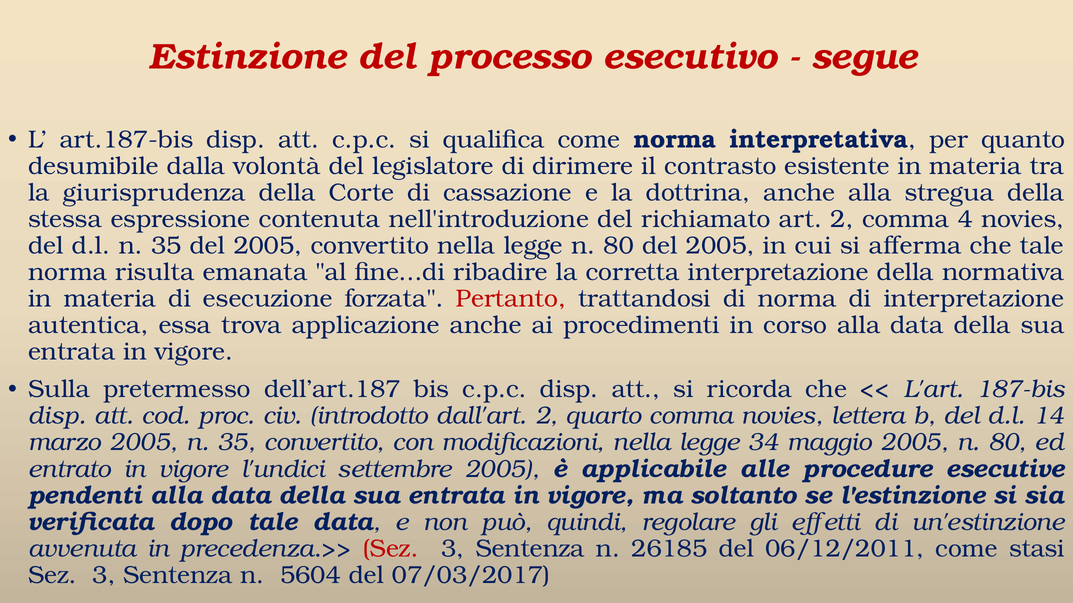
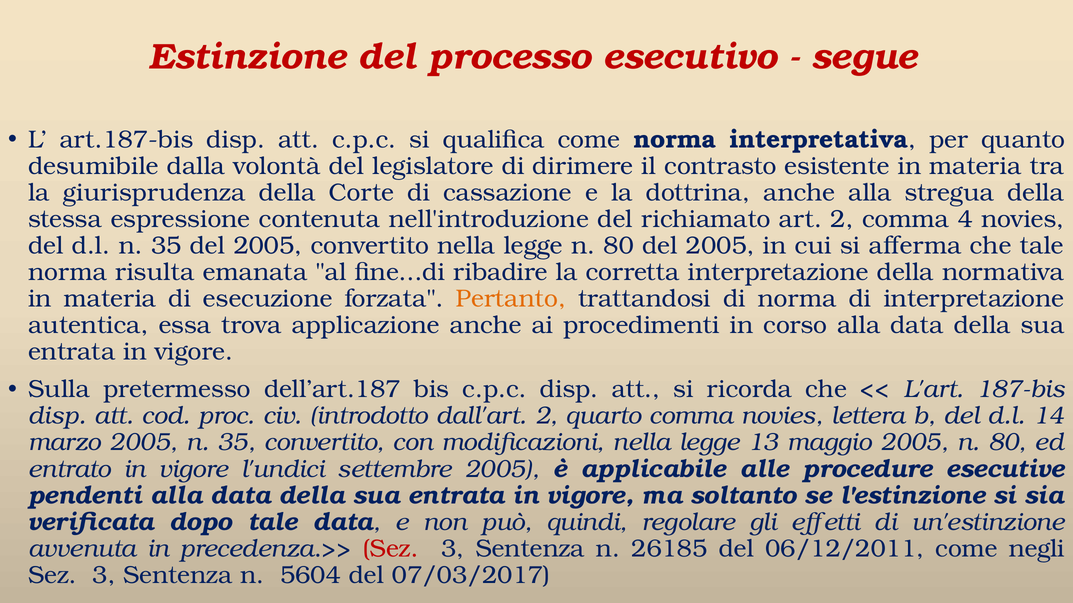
Pertanto colour: red -> orange (511, 299)
34: 34 -> 13 (763, 443)
stasi: stasi -> negli (1037, 549)
